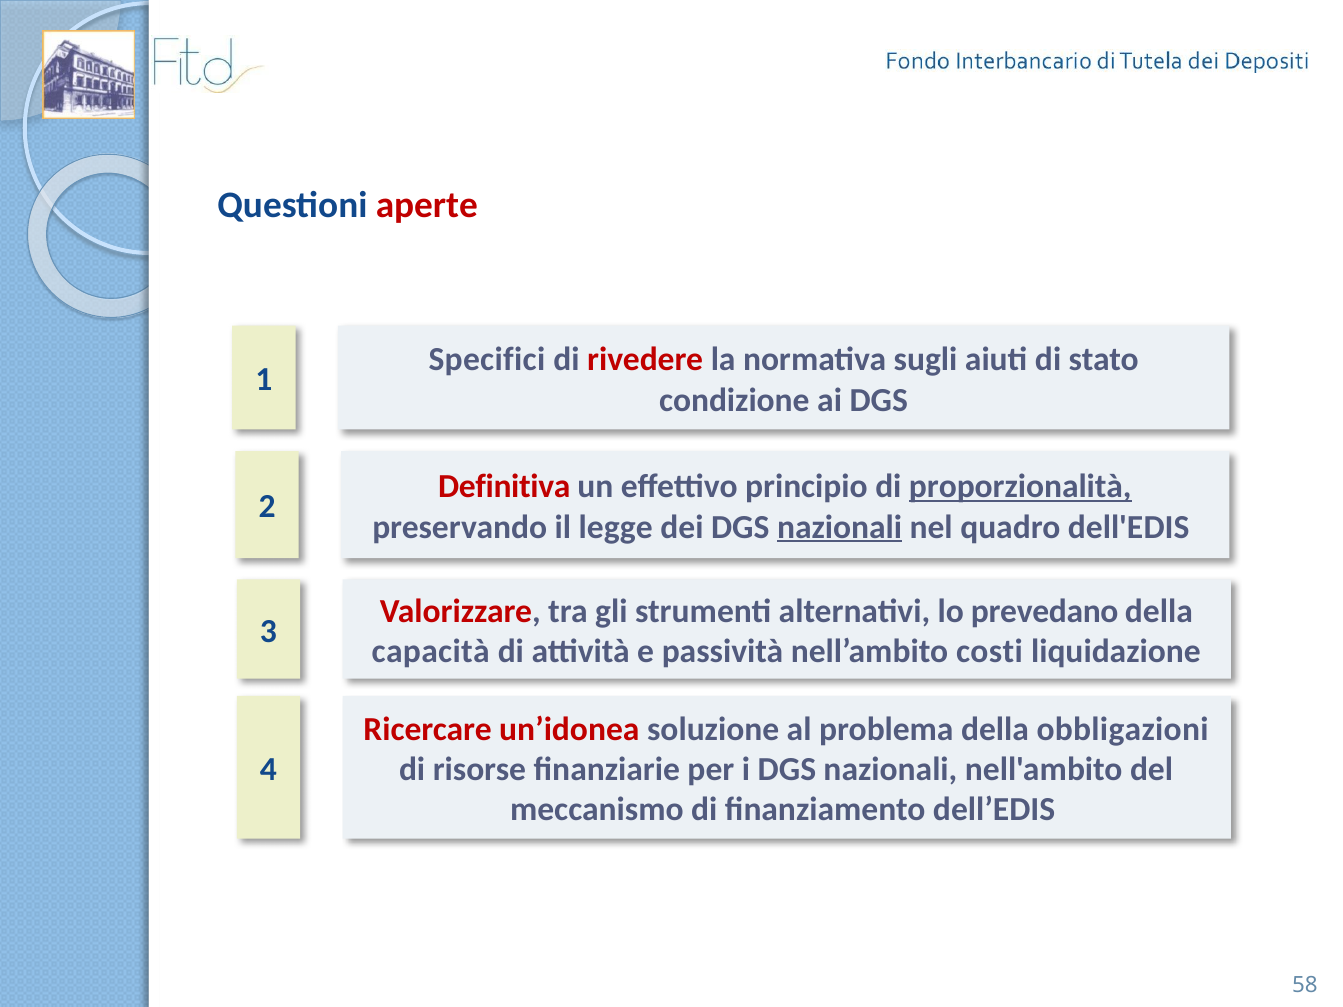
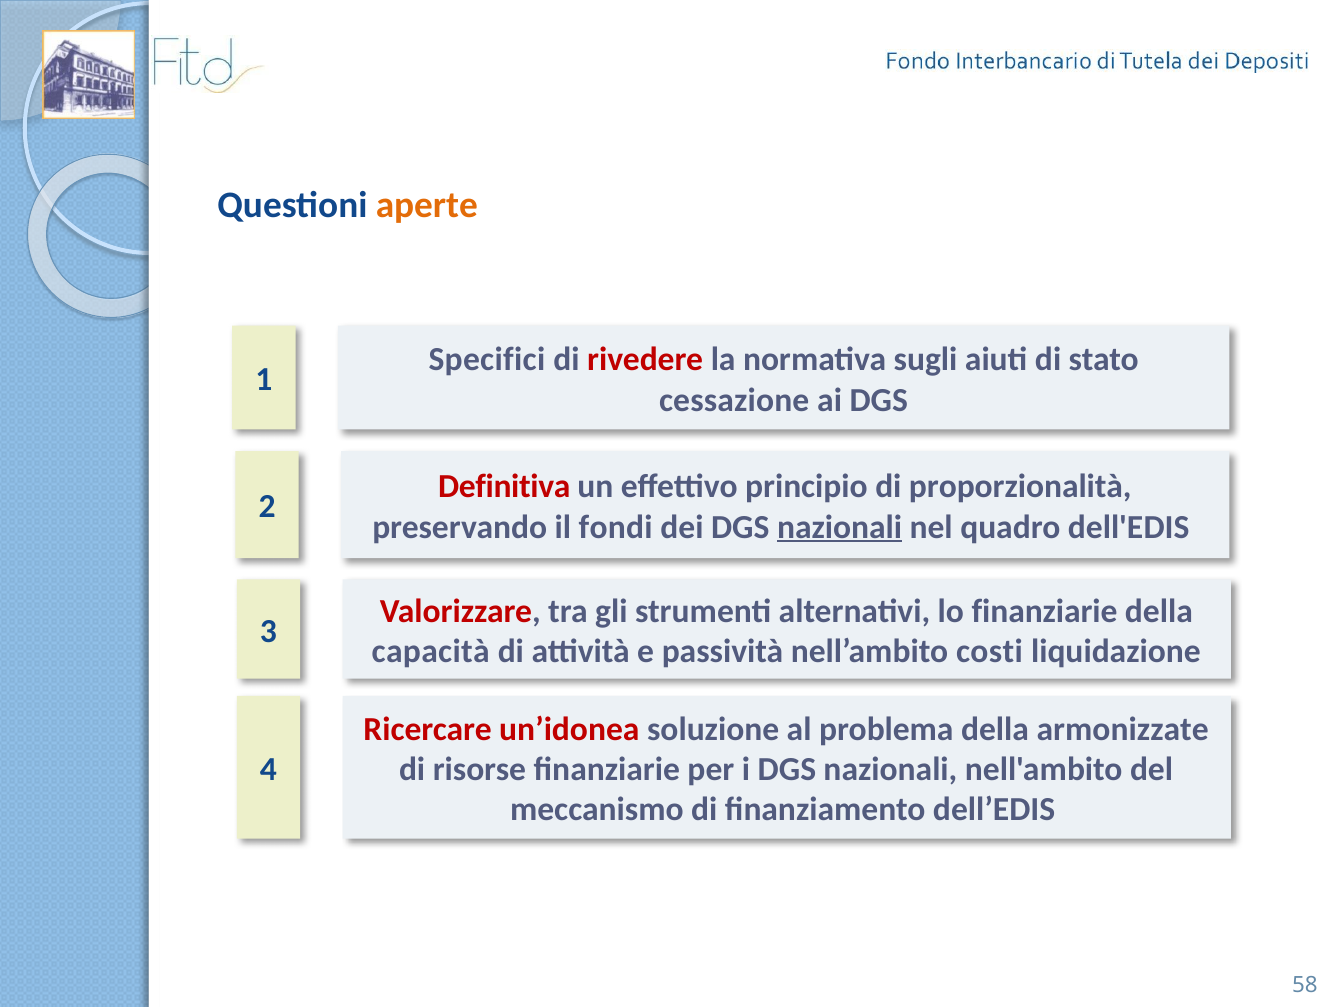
aperte colour: red -> orange (427, 205)
condizione: condizione -> cessazione (734, 400)
proporzionalità underline: present -> none (1020, 487)
legge: legge -> fondi (616, 527)
lo prevedano: prevedano -> finanziarie (1045, 611)
obbligazioni: obbligazioni -> armonizzate (1123, 730)
